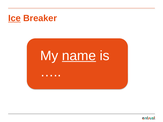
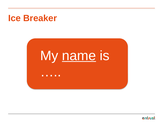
Ice underline: present -> none (14, 18)
